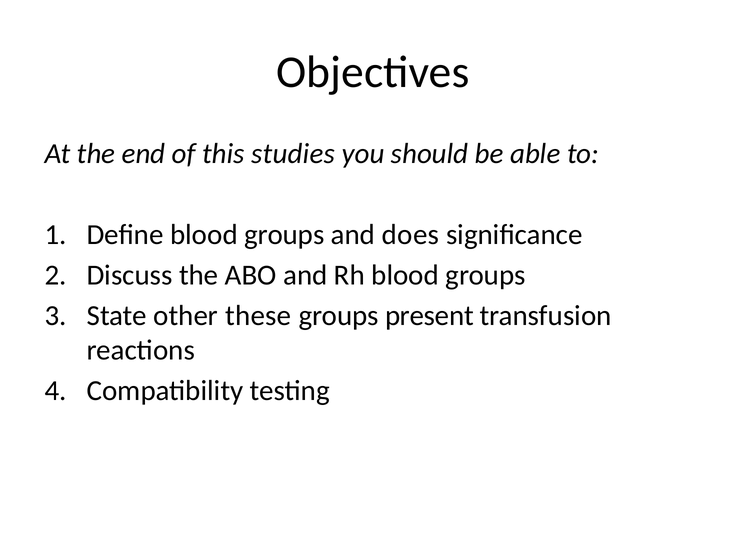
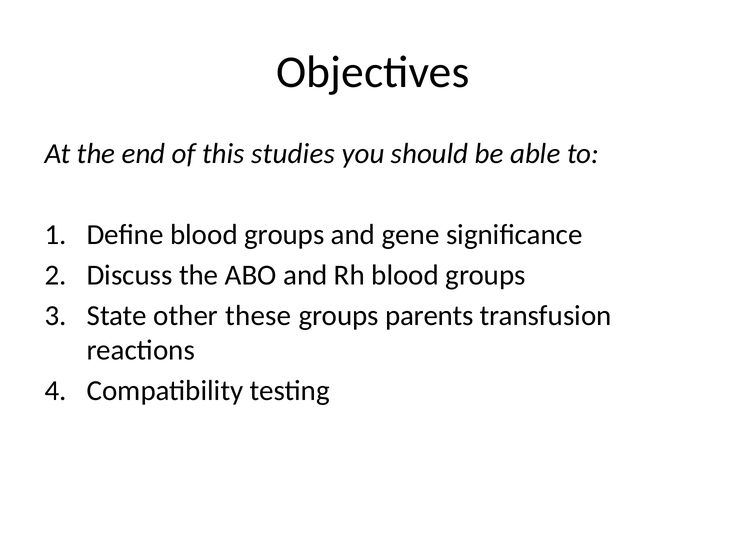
does: does -> gene (411, 235)
present: present -> parents (429, 316)
